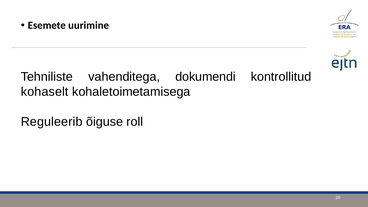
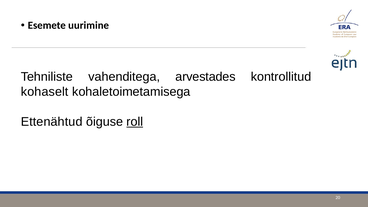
dokumendi: dokumendi -> arvestades (206, 77)
Reguleerib: Reguleerib -> Ettenähtud (52, 122)
roll underline: none -> present (135, 122)
